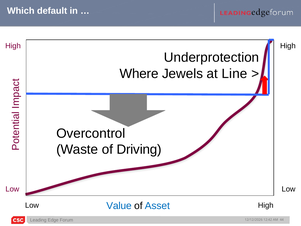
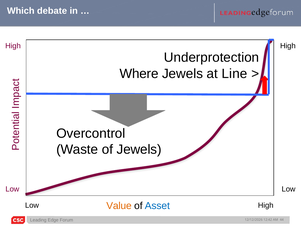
default: default -> debate (52, 11)
of Driving: Driving -> Jewels (139, 149)
Value colour: blue -> orange (119, 206)
